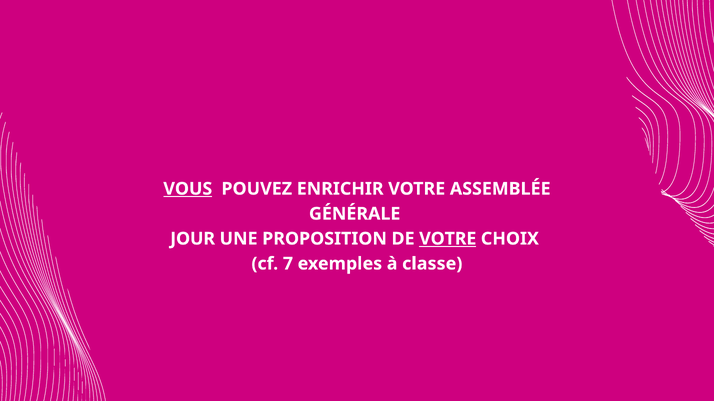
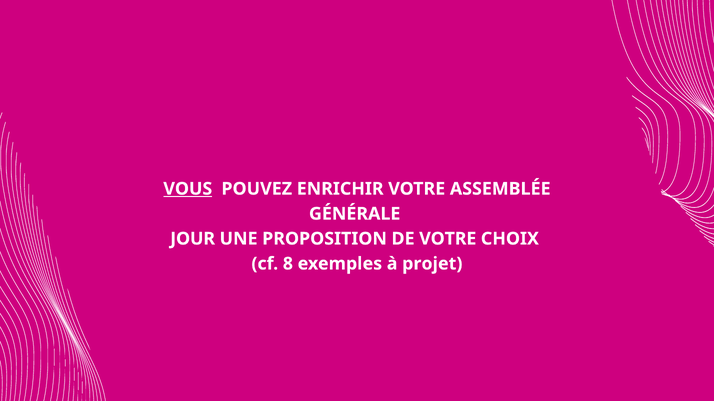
VOTRE underline: present -> none (448, 239)
7: 7 -> 8 (288, 264)
classe: classe -> projet (432, 264)
